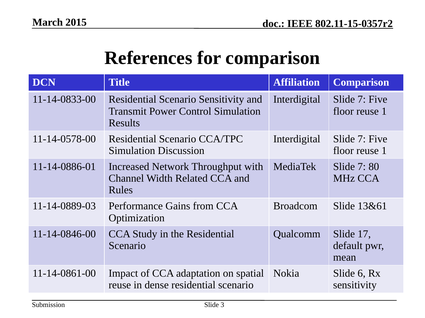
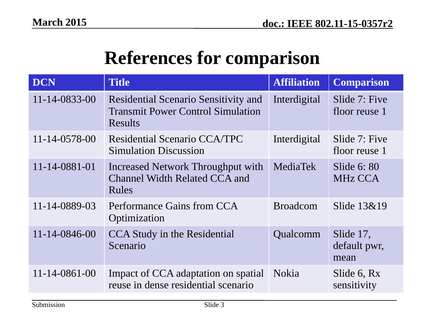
11-14-0886-01: 11-14-0886-01 -> 11-14-0881-01 (64, 167)
MediaTek Slide 7: 7 -> 6 (362, 167)
13&61: 13&61 -> 13&19 (372, 207)
